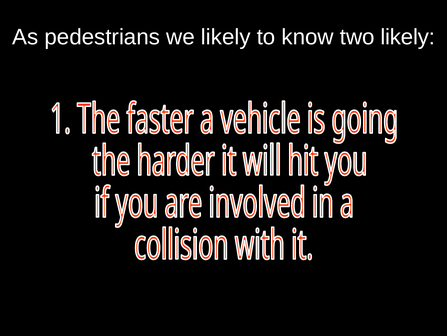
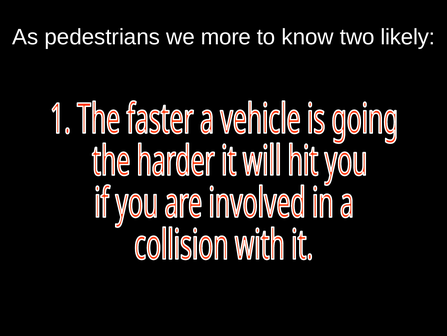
we likely: likely -> more (226, 37)
